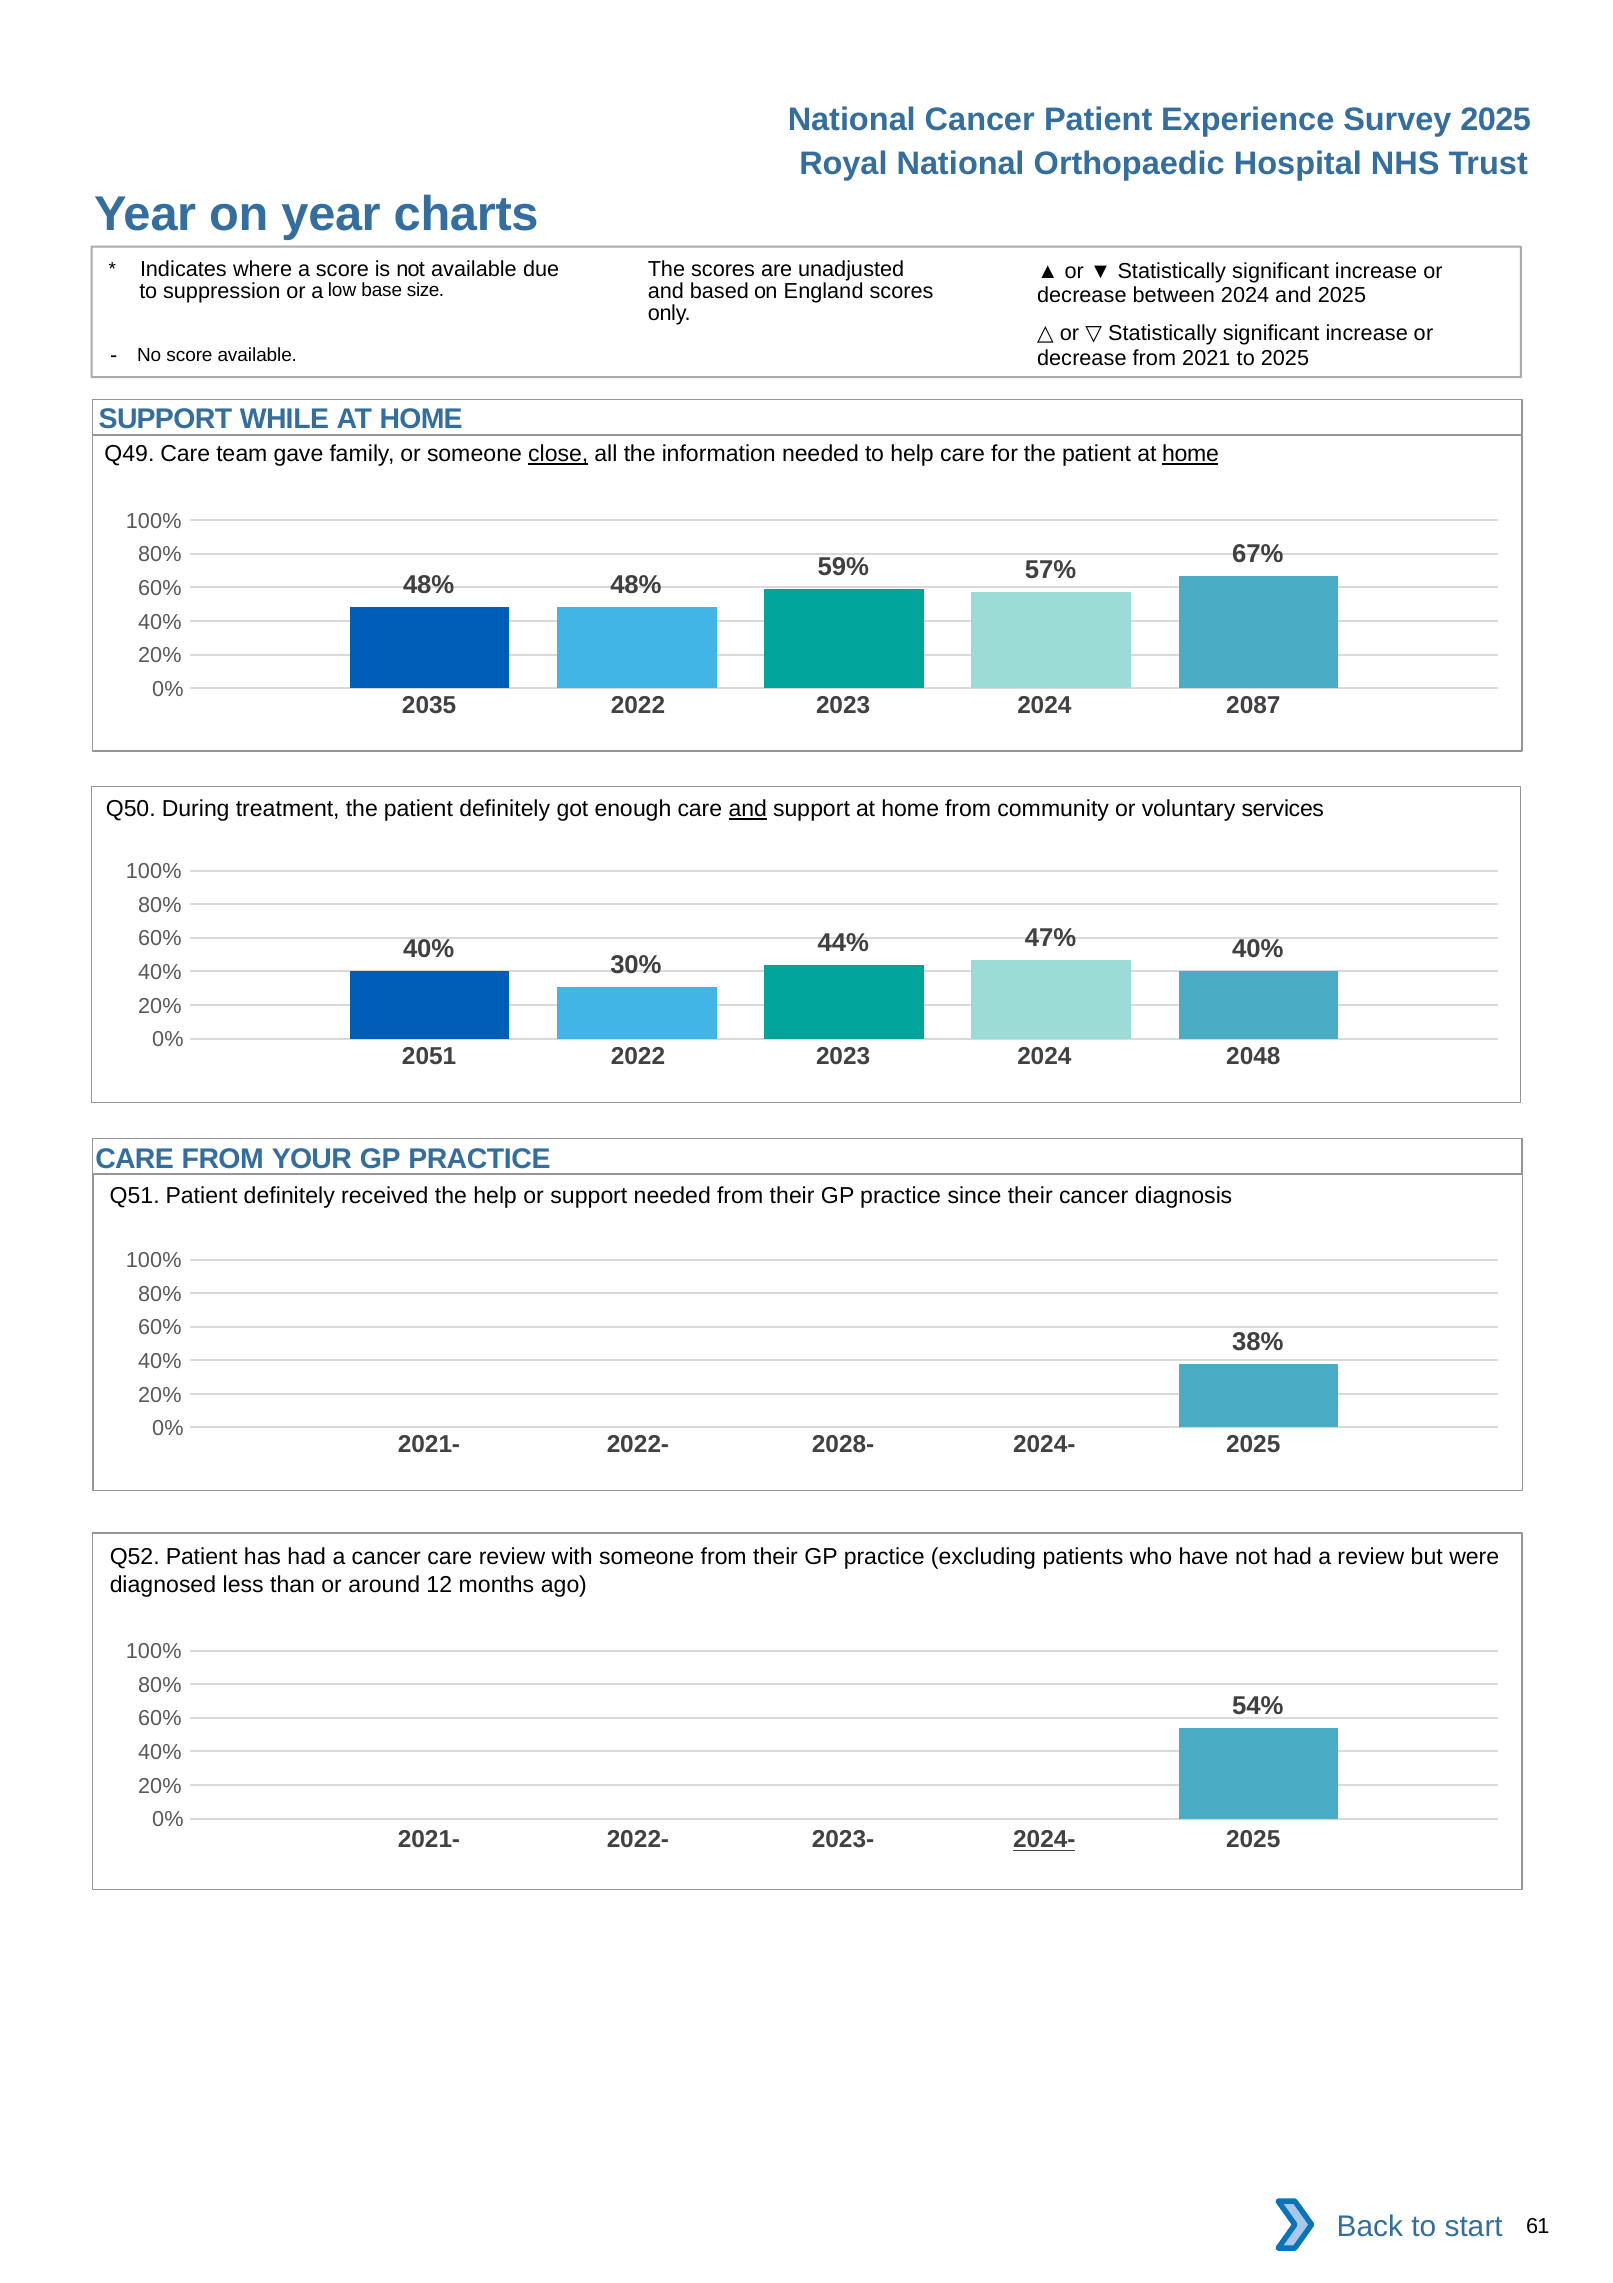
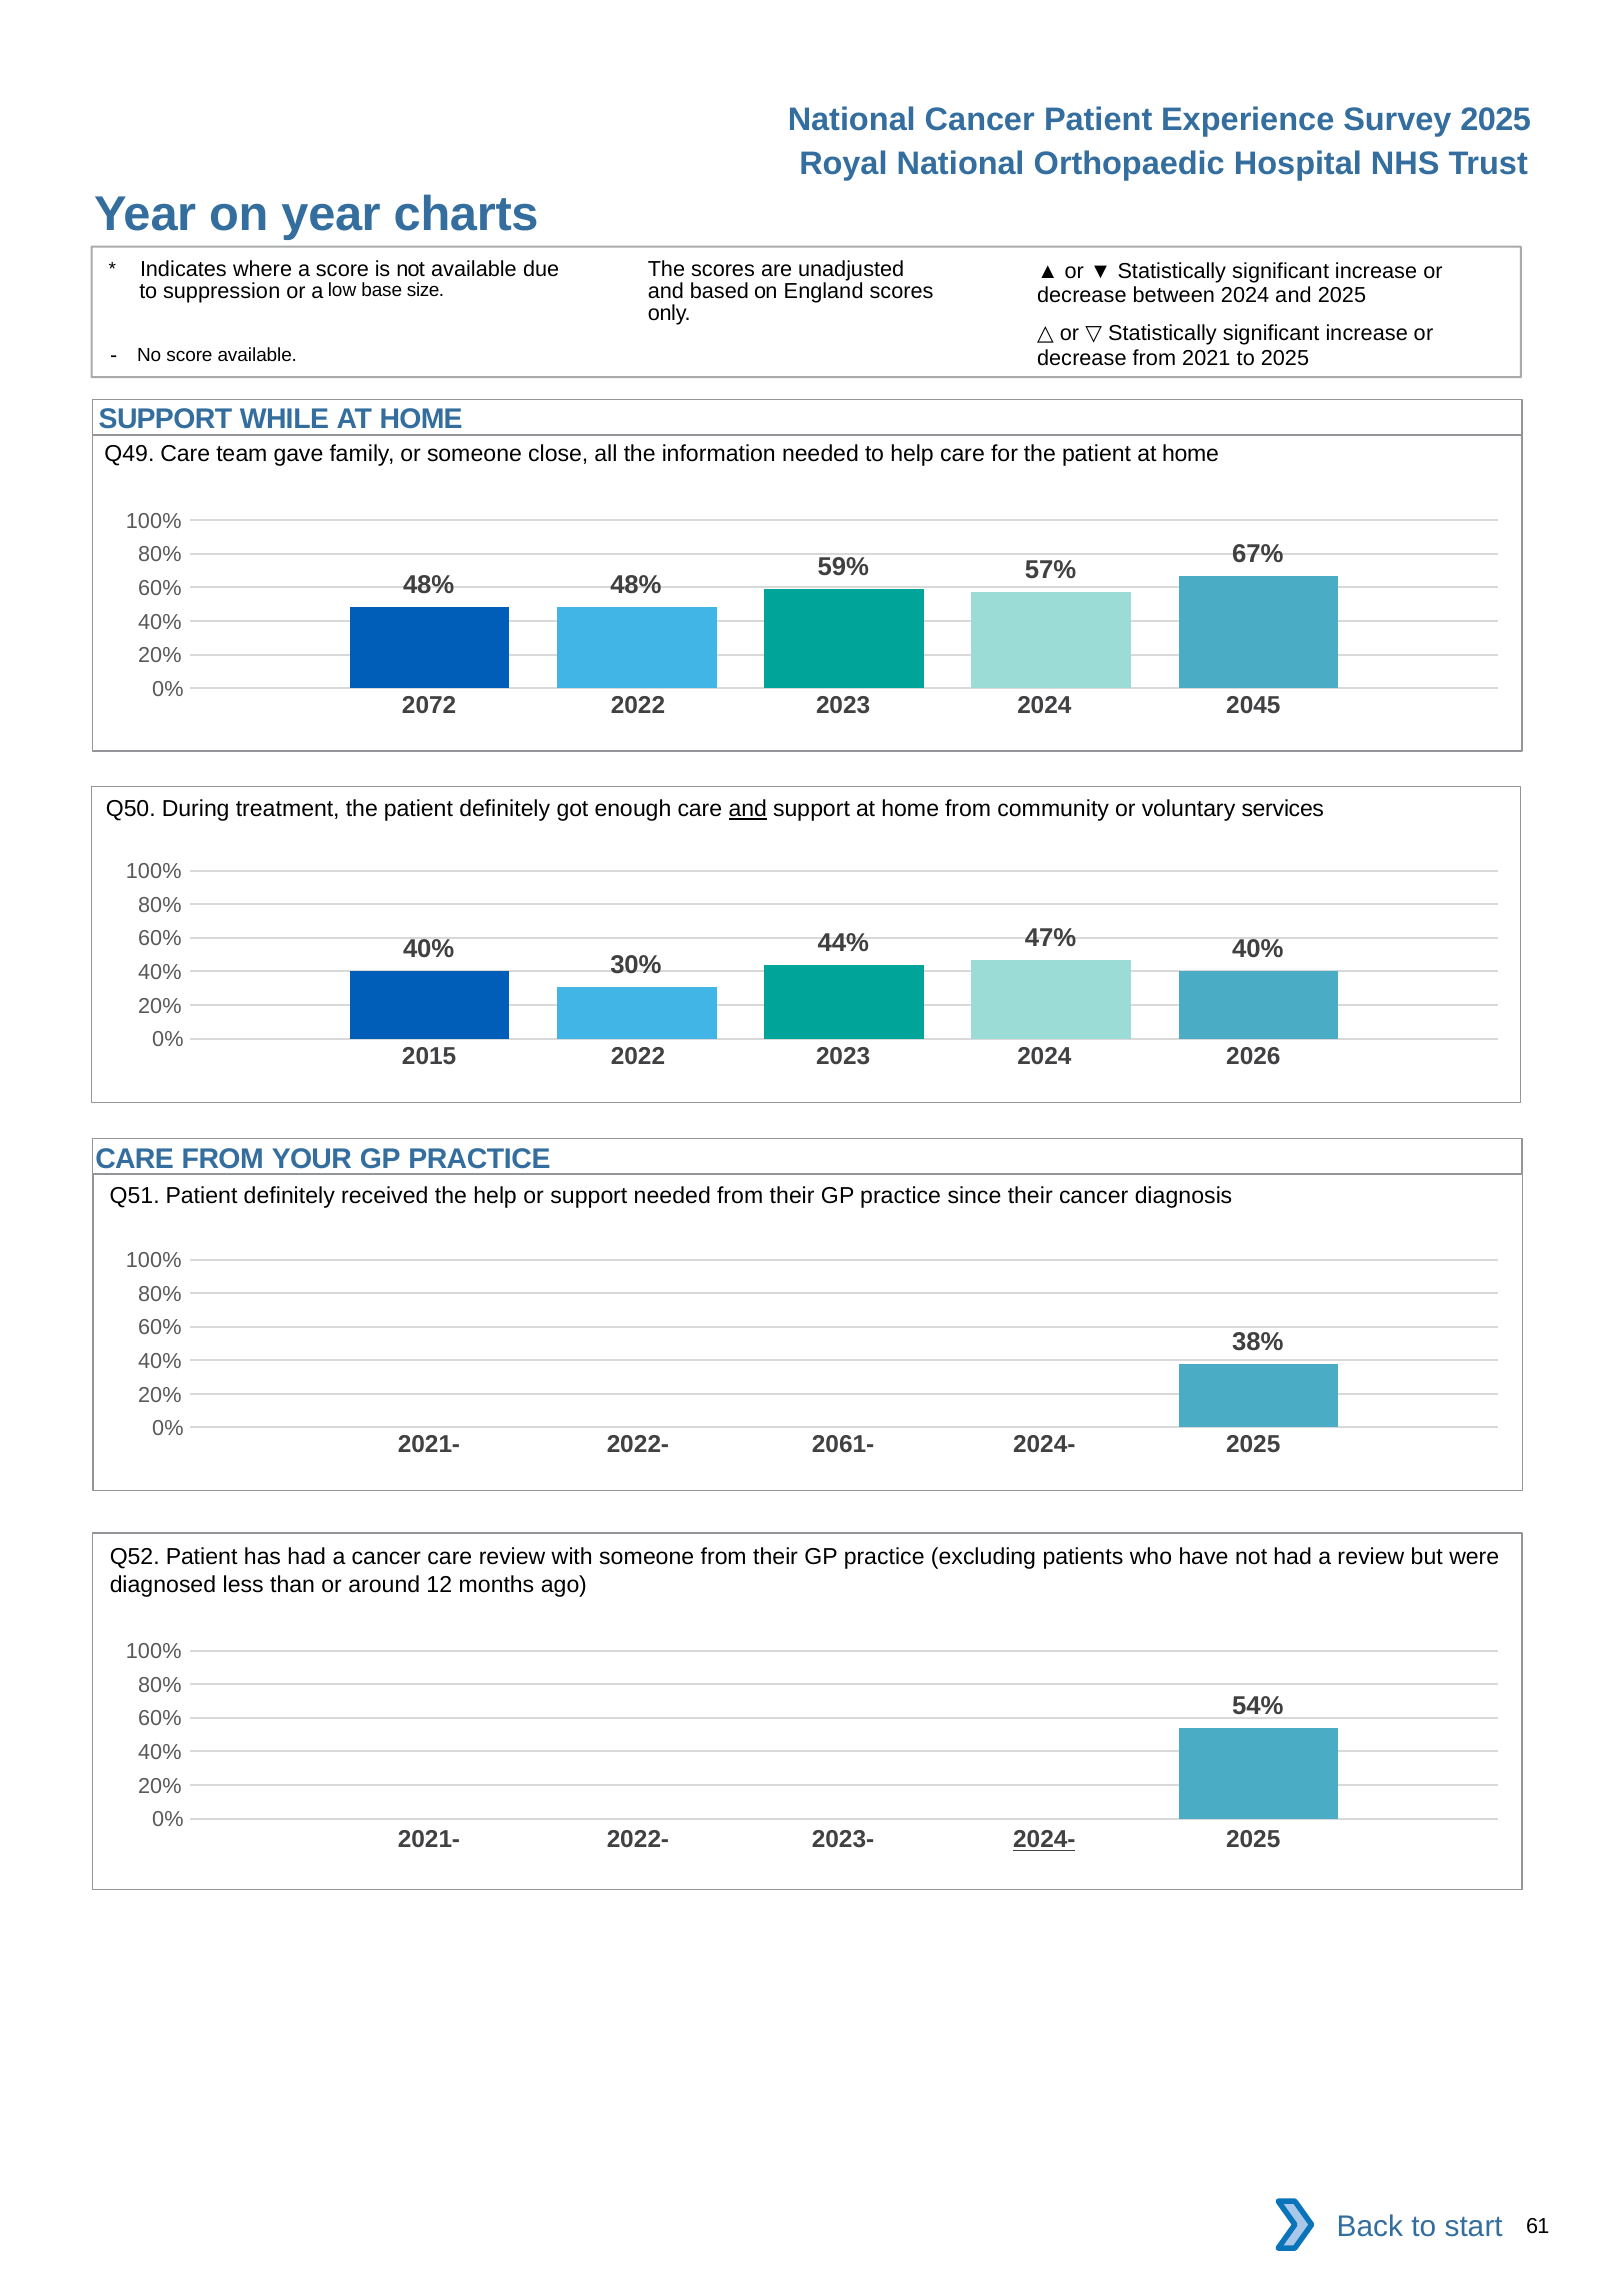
close underline: present -> none (558, 454)
home underline: present -> none (1190, 454)
2035: 2035 -> 2072 (429, 705)
2087: 2087 -> 2045 (1253, 705)
2051: 2051 -> 2015 (429, 1057)
2048: 2048 -> 2026 (1253, 1057)
2028-: 2028- -> 2061- (843, 1444)
